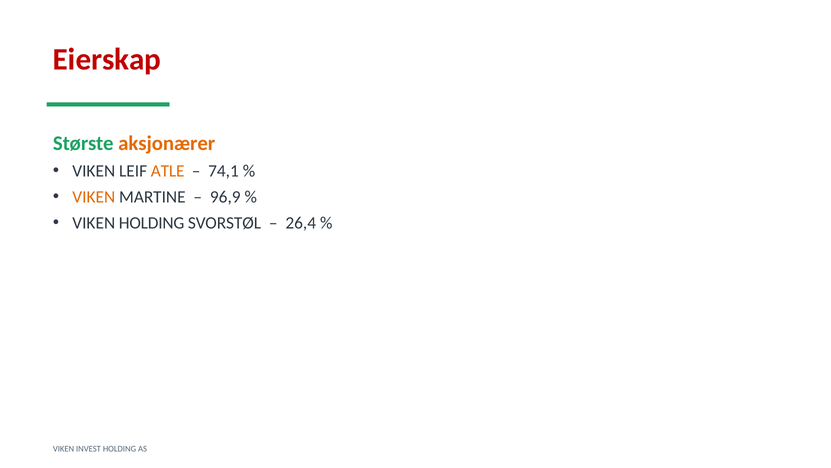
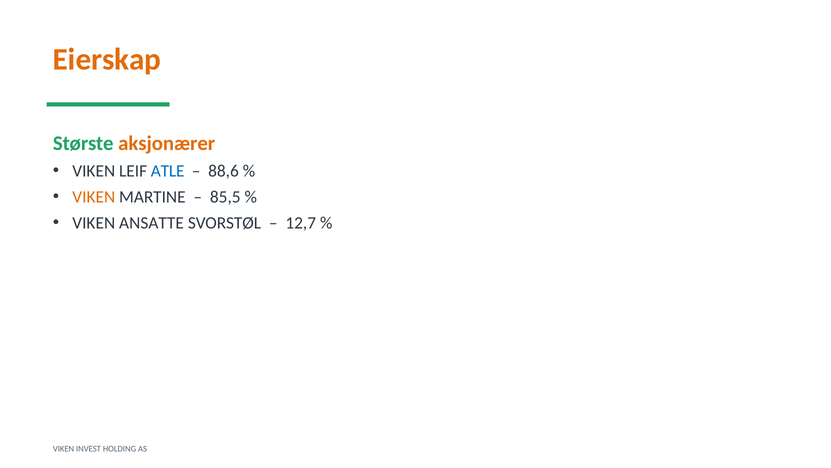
Eierskap colour: red -> orange (107, 59)
ATLE colour: orange -> blue (168, 171)
74,1: 74,1 -> 88,6 (224, 171)
96,9: 96,9 -> 85,5 (225, 197)
VIKEN HOLDING: HOLDING -> ANSATTE (151, 223)
26,4: 26,4 -> 12,7 (301, 223)
